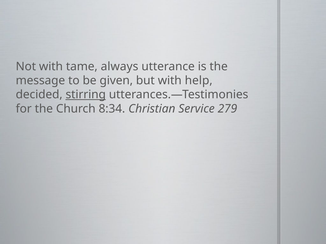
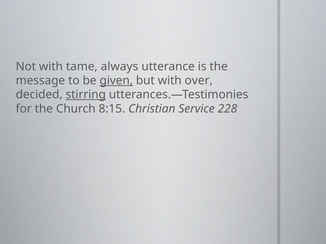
given underline: none -> present (116, 81)
help: help -> over (199, 81)
8:34: 8:34 -> 8:15 (112, 109)
279: 279 -> 228 (227, 109)
